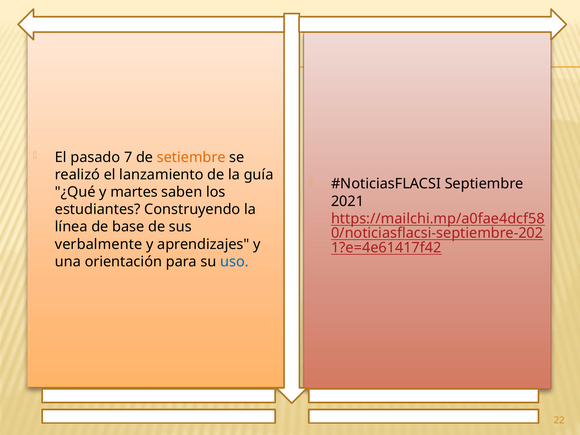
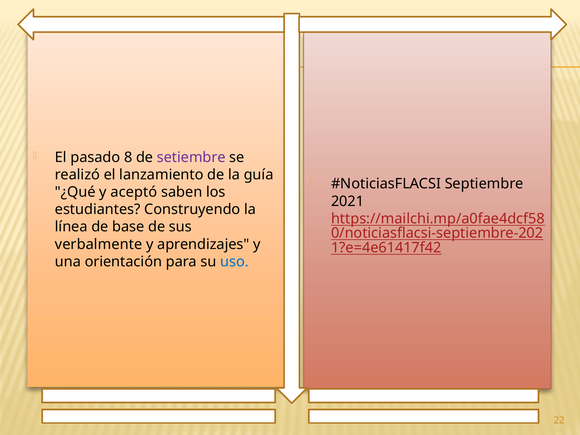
7: 7 -> 8 (128, 157)
setiembre colour: orange -> purple (191, 157)
martes: martes -> aceptó (134, 192)
